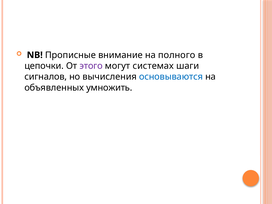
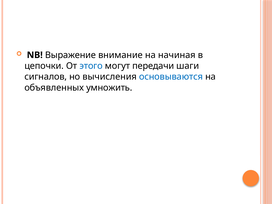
Прописные: Прописные -> Выражение (71, 55)
полного: полного -> начиная (177, 55)
этого colour: purple -> blue (91, 66)
системах: системах -> передачи (153, 66)
